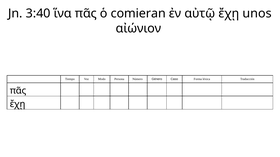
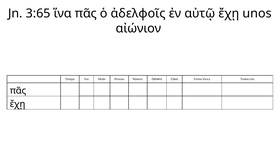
3:40: 3:40 -> 3:65 (38, 14)
comieran: comieran -> ἀδελφοῖς (138, 14)
